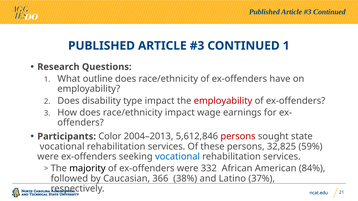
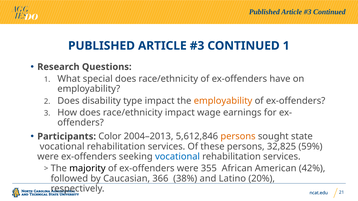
outline: outline -> special (98, 79)
employability colour: red -> orange (223, 101)
persons colour: red -> orange (238, 137)
332: 332 -> 355 (209, 169)
84%: 84% -> 42% (312, 169)
37%: 37% -> 20% (262, 179)
